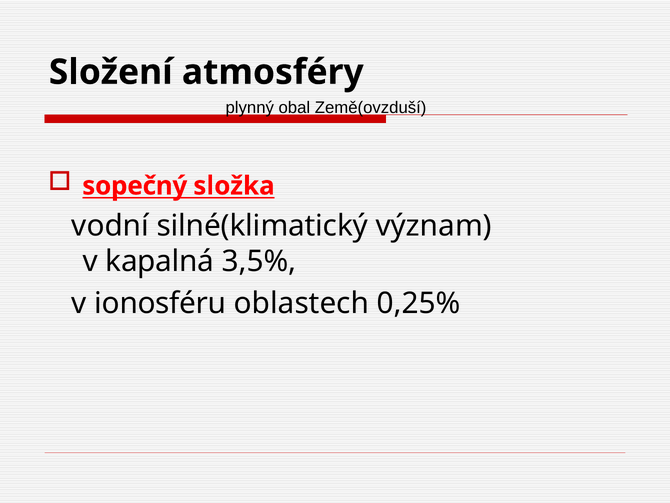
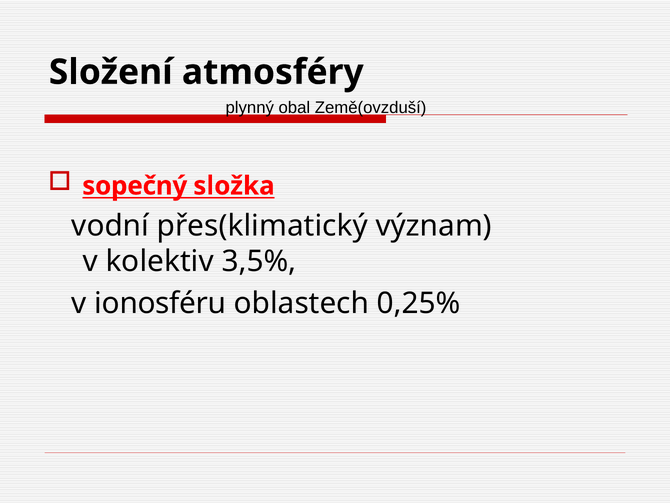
silné(klimatický: silné(klimatický -> přes(klimatický (262, 225)
kapalná: kapalná -> kolektiv (160, 261)
